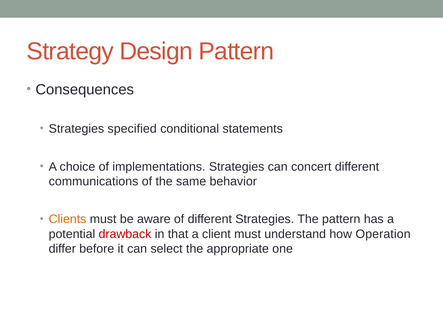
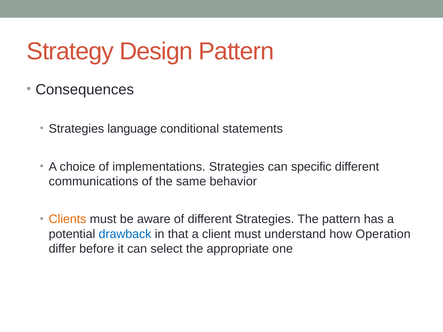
specified: specified -> language (132, 129)
concert: concert -> specific (311, 167)
drawback colour: red -> blue (125, 234)
